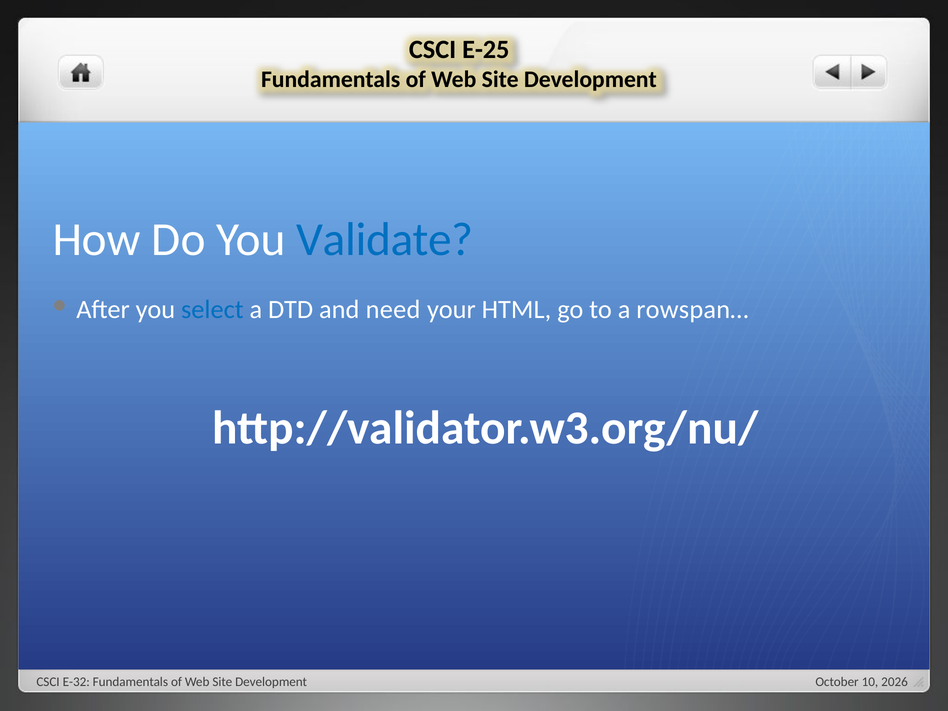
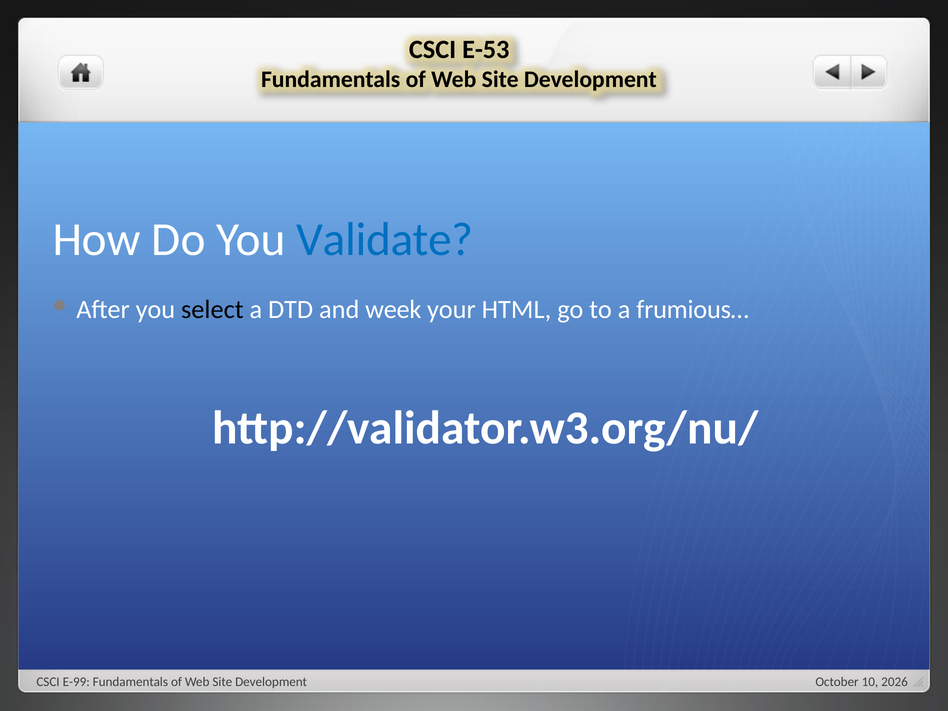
E-25: E-25 -> E-53 (486, 49)
select colour: blue -> black (212, 310)
need: need -> week (393, 310)
rowspan…: rowspan… -> frumious… (693, 310)
E-32: E-32 -> E-99 (76, 682)
